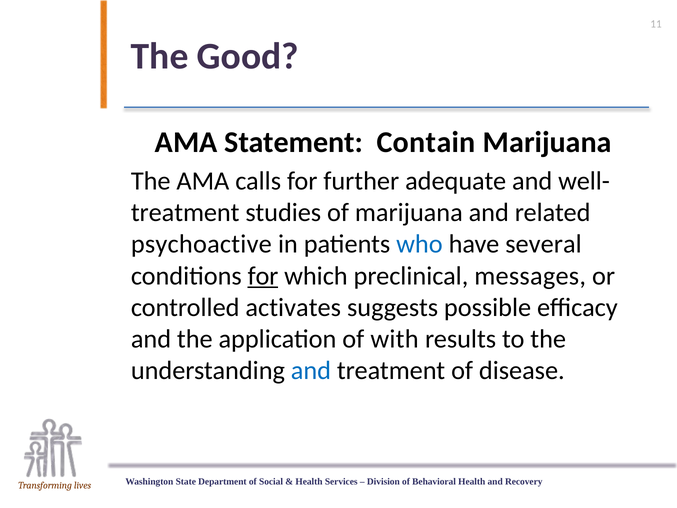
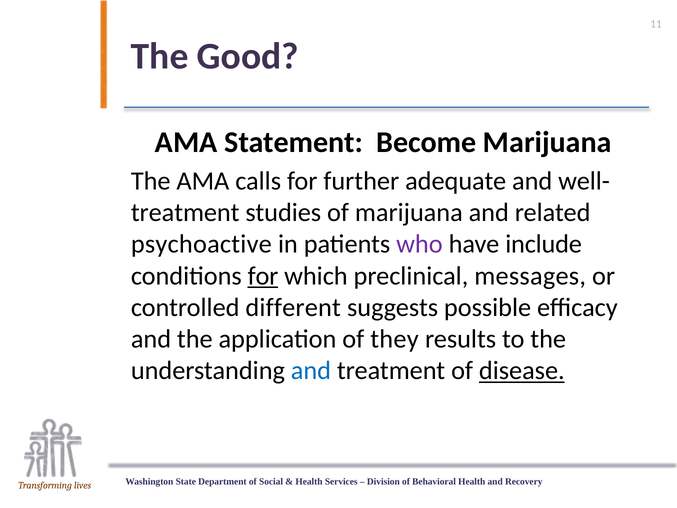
Contain: Contain -> Become (426, 142)
who colour: blue -> purple (419, 244)
several: several -> include (544, 244)
activates: activates -> different (293, 307)
with: with -> they (395, 339)
disease underline: none -> present (522, 371)
